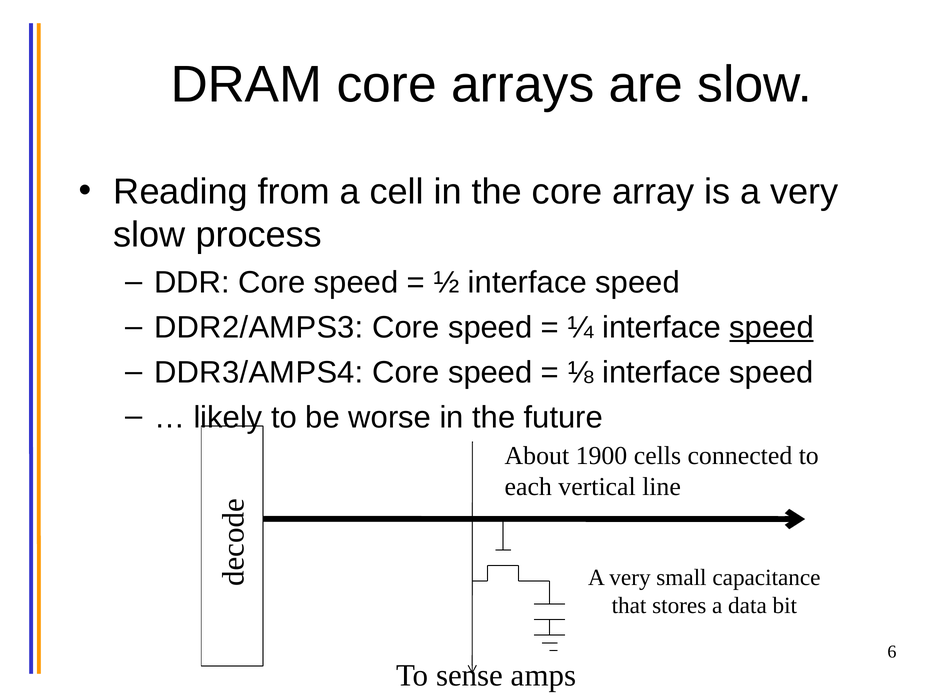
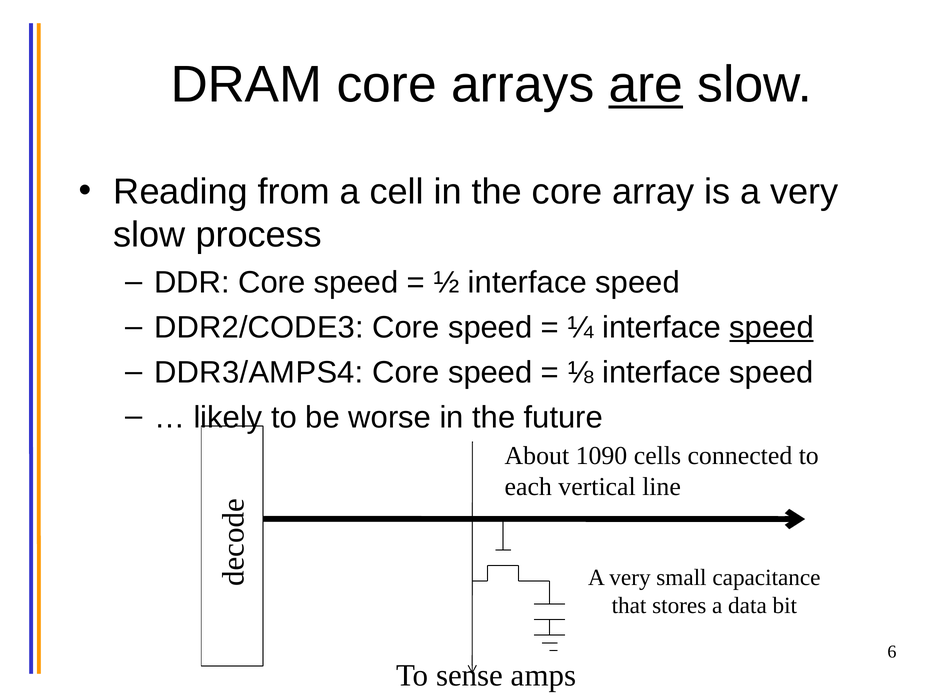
are underline: none -> present (646, 85)
DDR2/AMPS3: DDR2/AMPS3 -> DDR2/CODE3 (259, 328)
1900: 1900 -> 1090 (601, 455)
